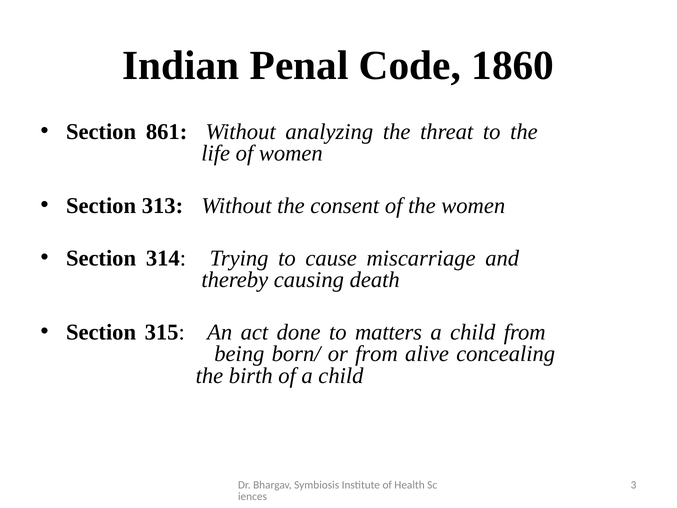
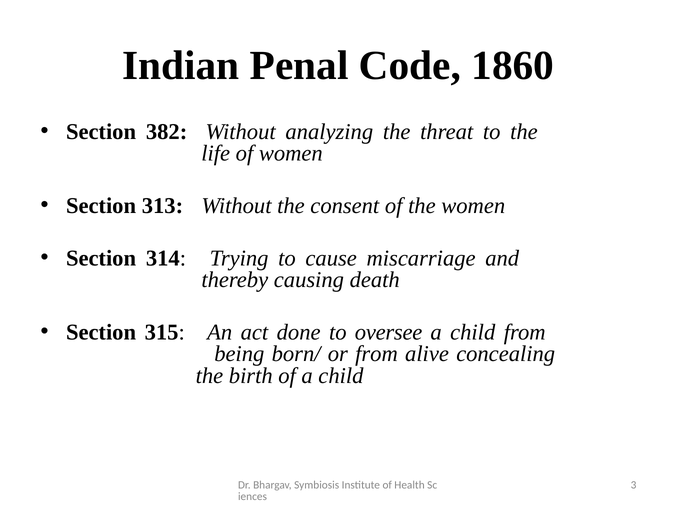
861: 861 -> 382 (167, 132)
matters: matters -> oversee (389, 332)
